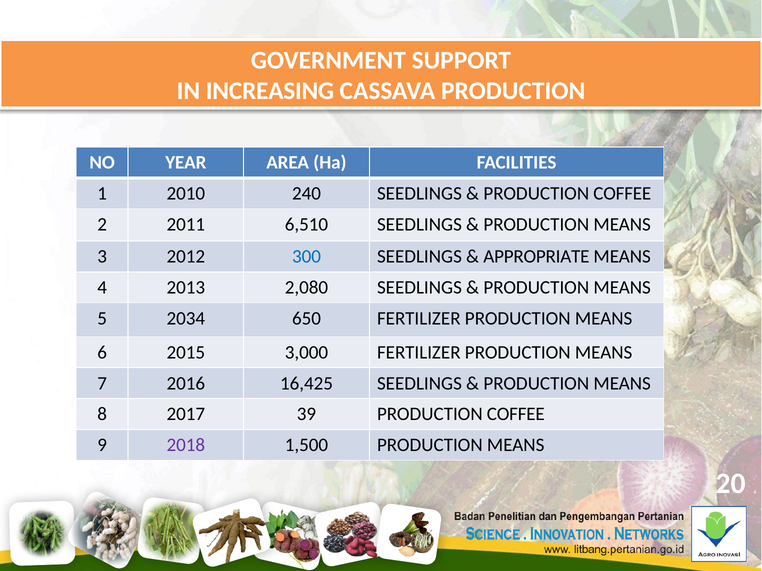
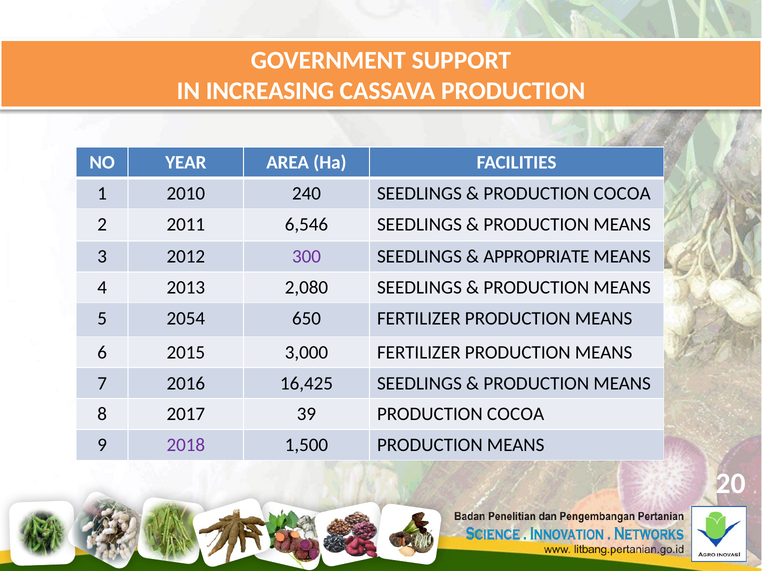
COFFEE: COFFEE -> COCOA (622, 194)
6,510: 6,510 -> 6,546 (306, 225)
300 colour: blue -> purple (306, 257)
2034: 2034 -> 2054 (186, 319)
39 PRODUCTION COFFEE: COFFEE -> COCOA (516, 415)
